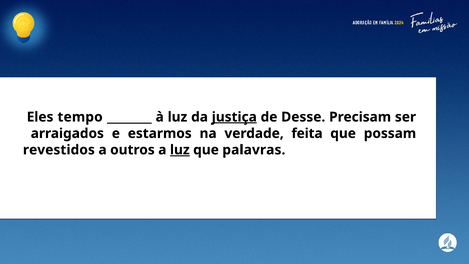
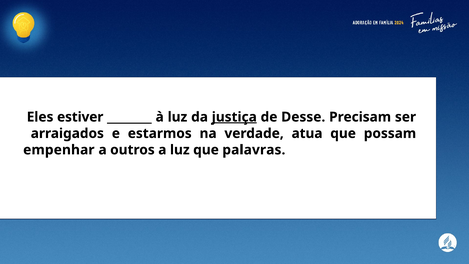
tempo: tempo -> estiver (80, 117)
feita: feita -> atua (307, 133)
revestidos: revestidos -> empenhar (59, 150)
luz underline: present -> none (180, 150)
